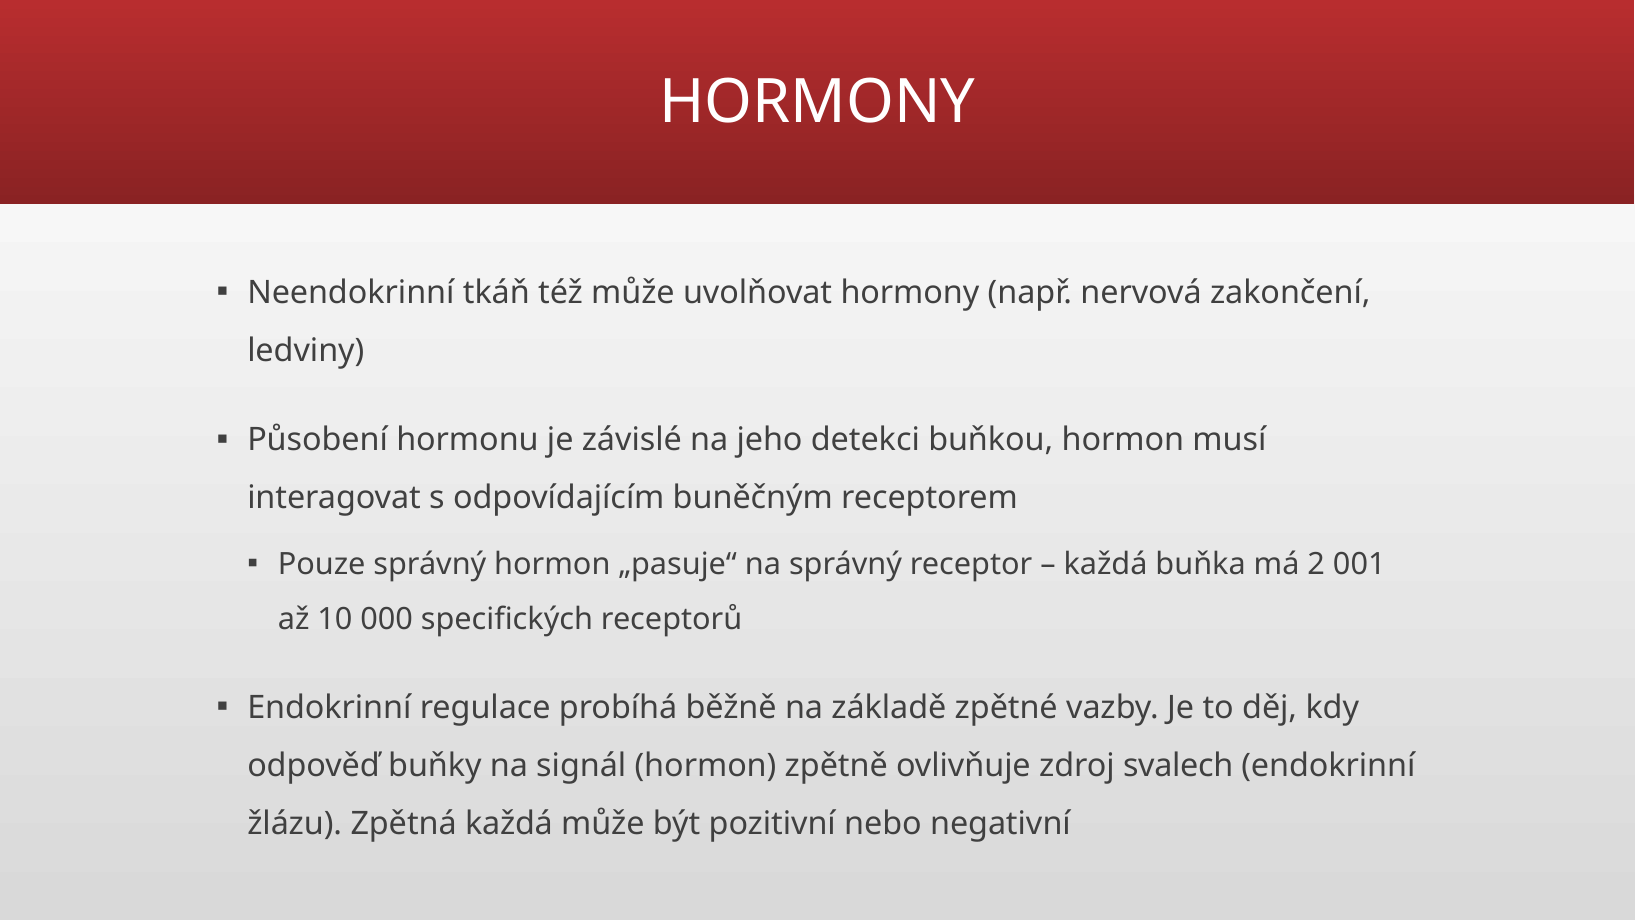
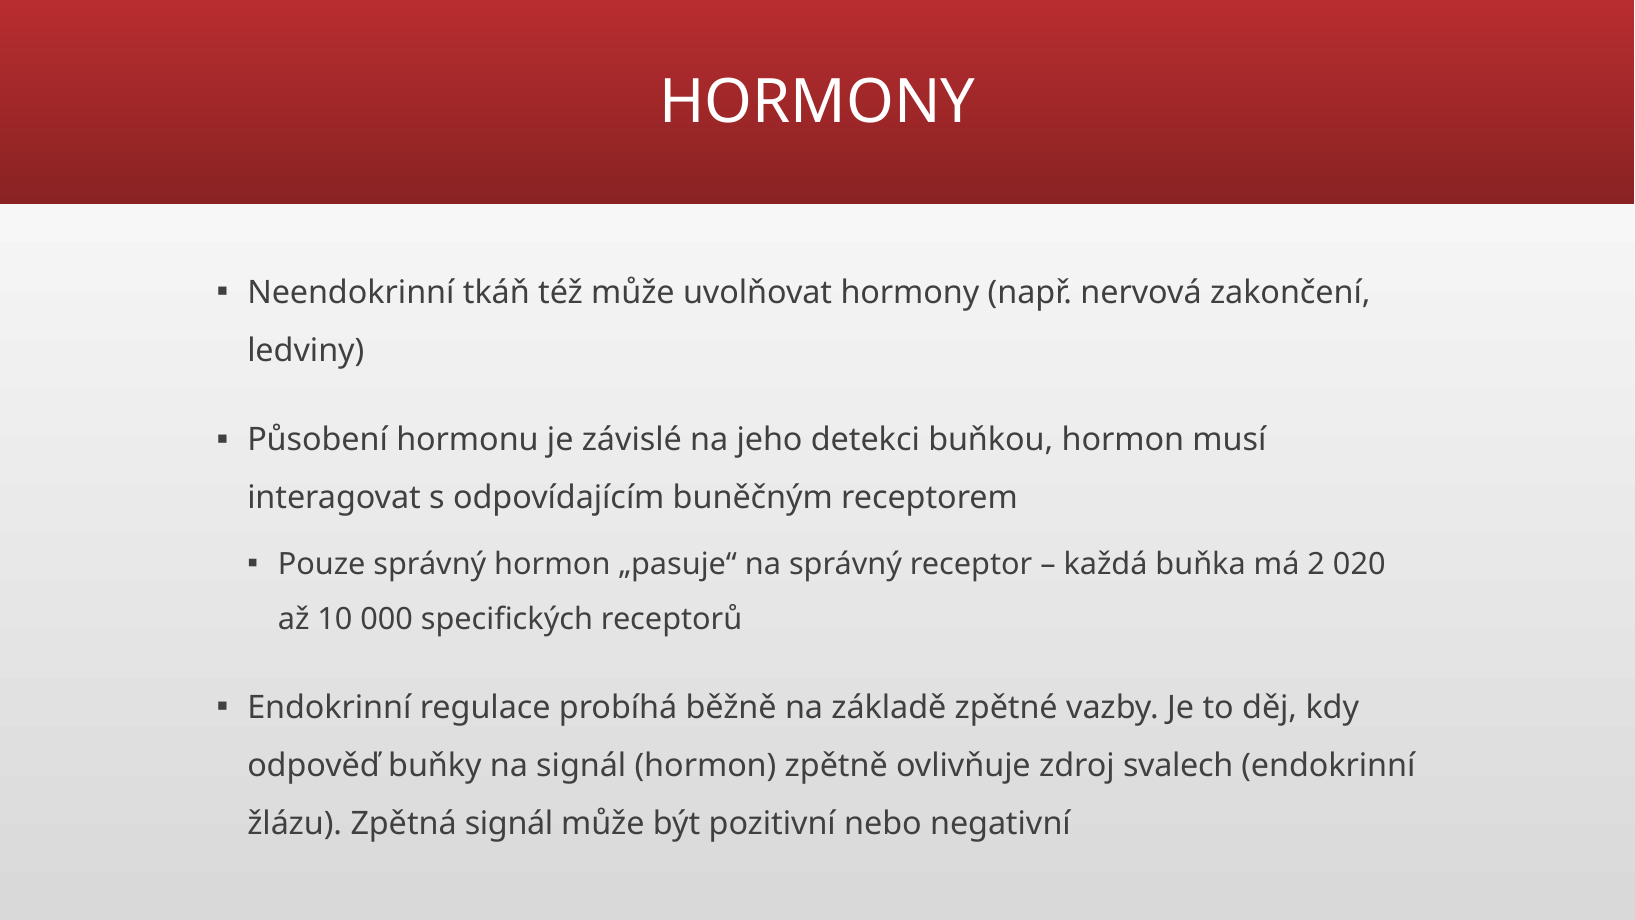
001: 001 -> 020 (1359, 564)
Zpětná každá: každá -> signál (509, 824)
